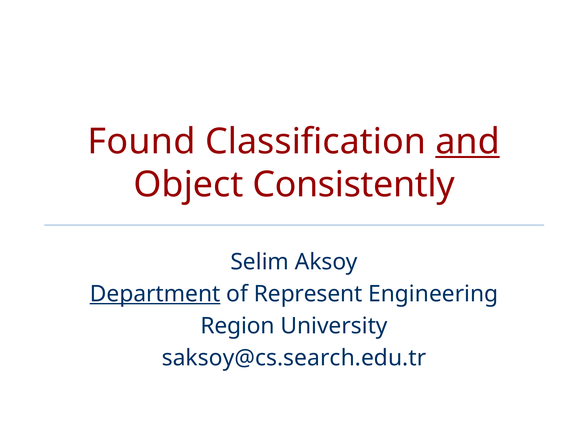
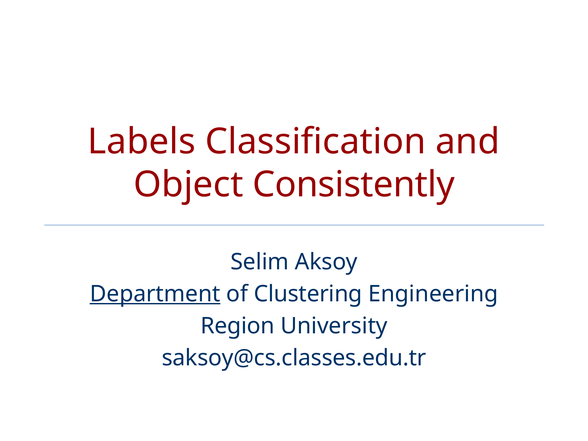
Found: Found -> Labels (142, 142)
and underline: present -> none (468, 142)
Represent: Represent -> Clustering (308, 294)
saksoy@cs.search.edu.tr: saksoy@cs.search.edu.tr -> saksoy@cs.classes.edu.tr (294, 358)
